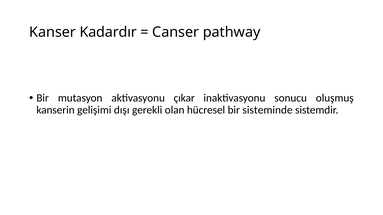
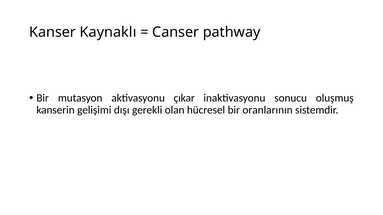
Kadardır: Kadardır -> Kaynaklı (108, 32)
sisteminde: sisteminde -> oranlarının (268, 110)
